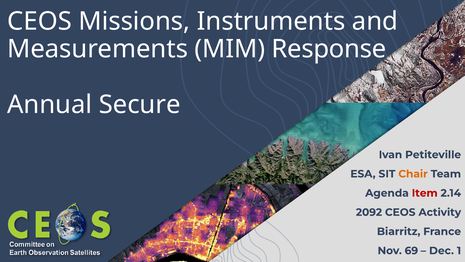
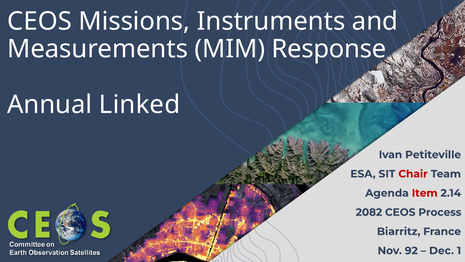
Secure: Secure -> Linked (140, 104)
Chair colour: orange -> red (413, 174)
2092: 2092 -> 2082 (369, 212)
Activity: Activity -> Process (440, 212)
69: 69 -> 92 (411, 250)
